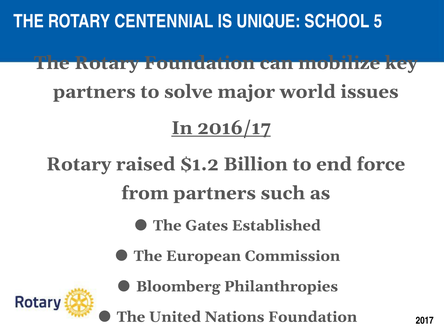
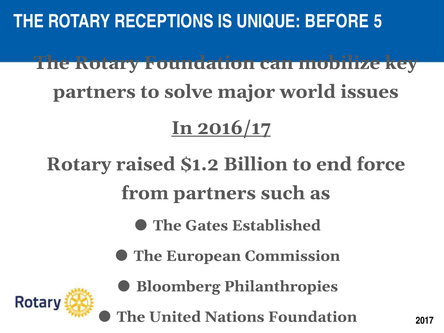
CENTENNIAL: CENTENNIAL -> RECEPTIONS (164, 21)
SCHOOL: SCHOOL -> BEFORE (337, 21)
